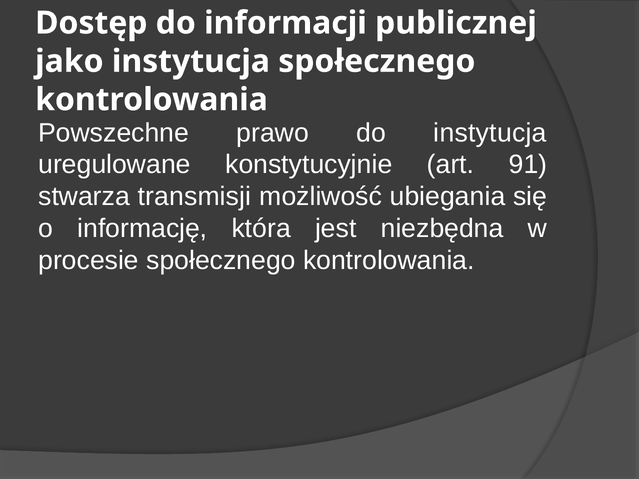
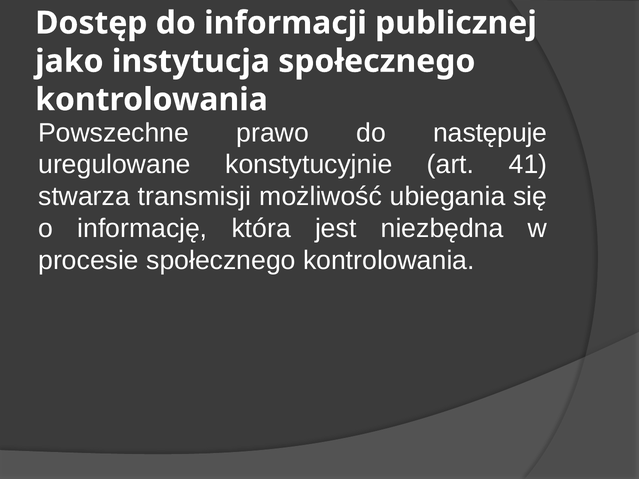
do instytucja: instytucja -> następuje (490, 133)
91: 91 -> 41 (528, 165)
